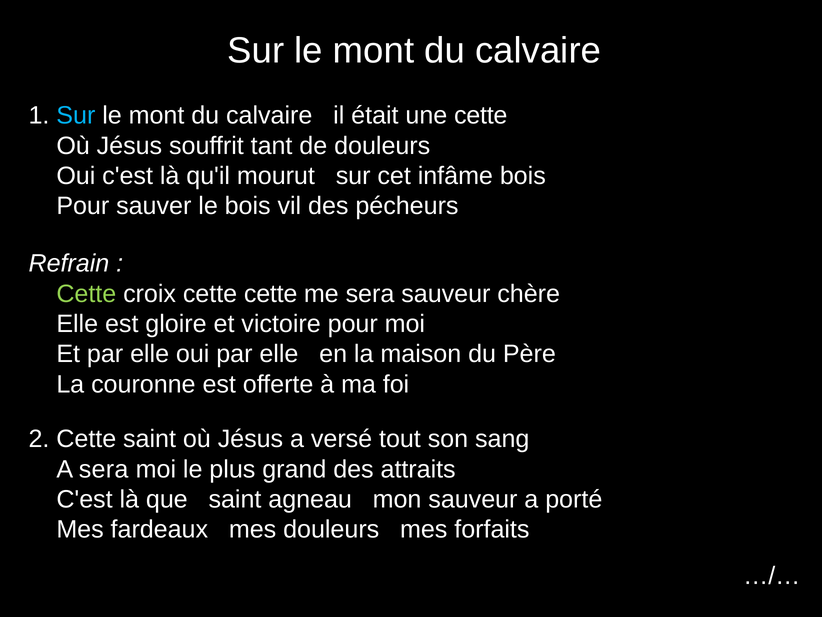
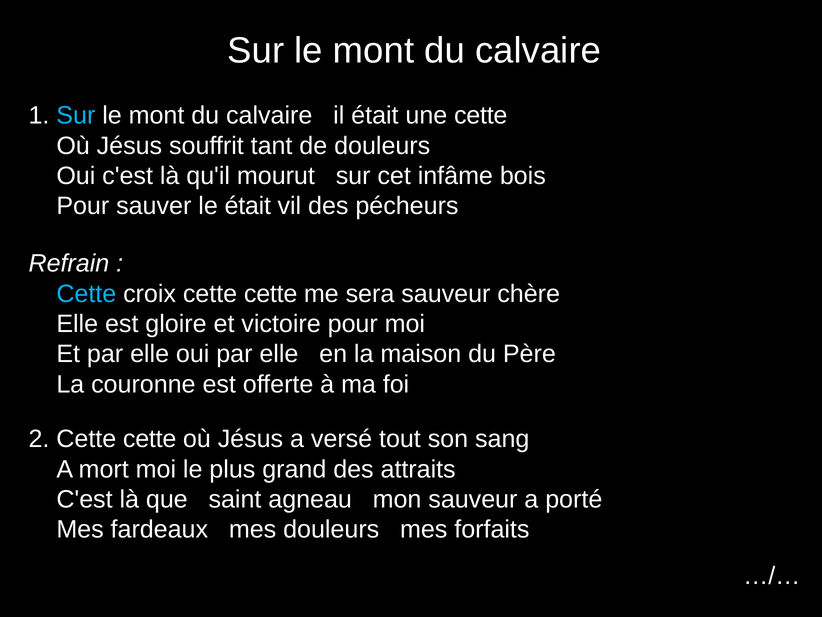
le bois: bois -> était (248, 206)
Cette colour: light green -> light blue (86, 294)
2 Cette saint: saint -> cette (150, 439)
A sera: sera -> mort (104, 469)
